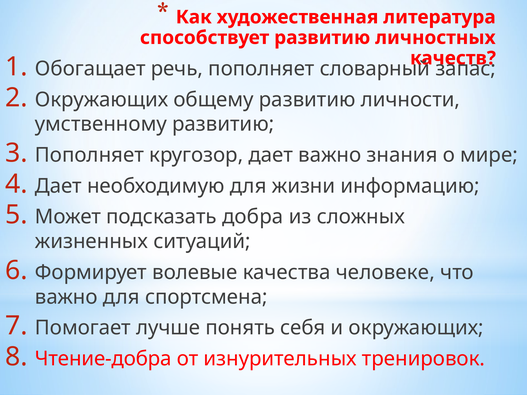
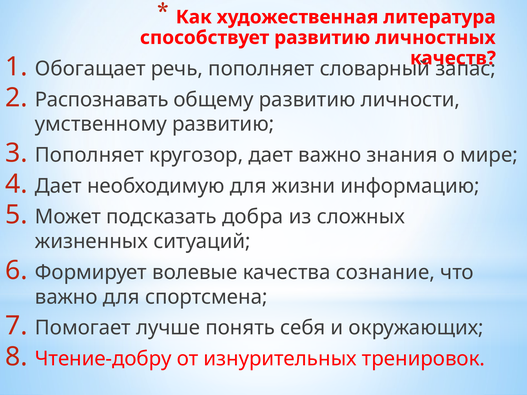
Окружающих: Окружающих -> Распознавать (102, 100)
человеке: человеке -> сознание (385, 273)
Чтение-добра: Чтение-добра -> Чтение-добру (103, 359)
